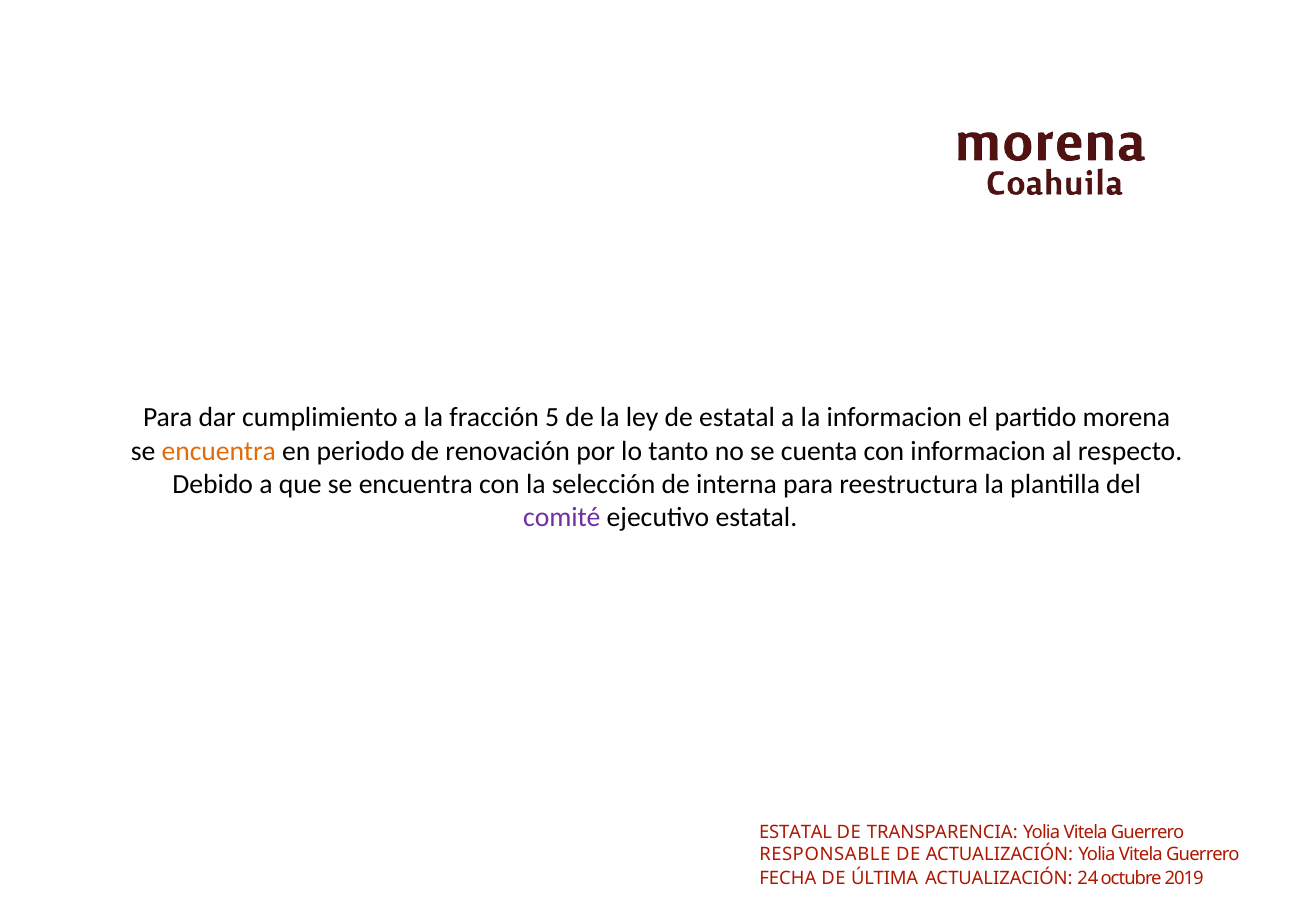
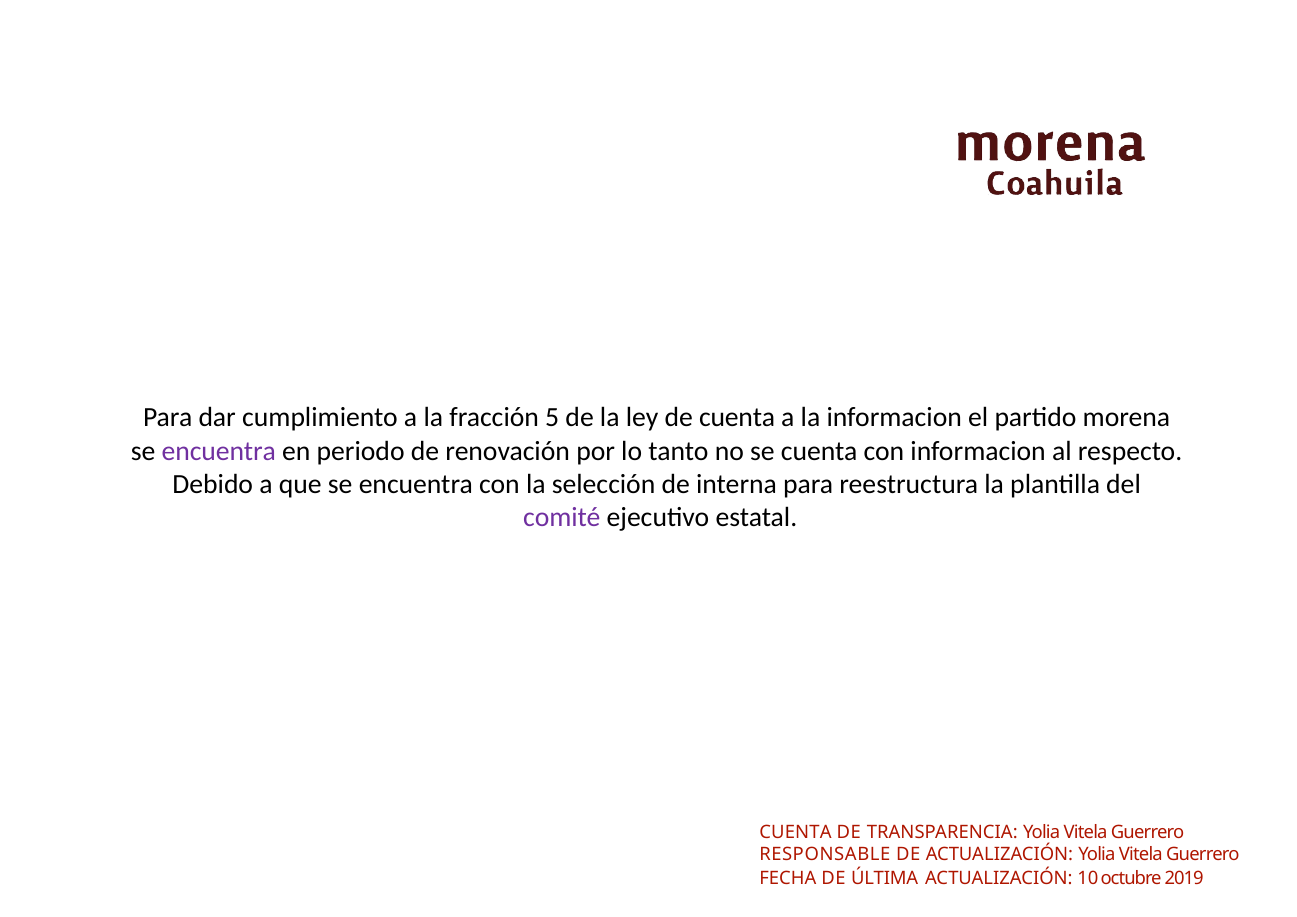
de estatal: estatal -> cuenta (737, 418)
encuentra colour: orange -> purple (219, 451)
ESTATAL: ESTATAL -> CUENTA (795, 832)
24: 24 -> 10 (1088, 878)
